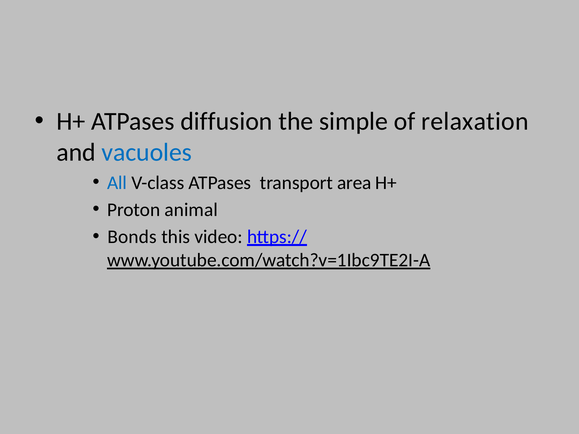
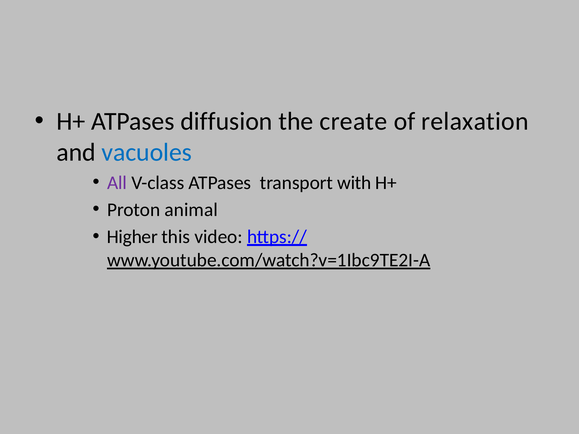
simple: simple -> create (353, 121)
All colour: blue -> purple (117, 183)
area: area -> with (354, 183)
Bonds: Bonds -> Higher (132, 237)
